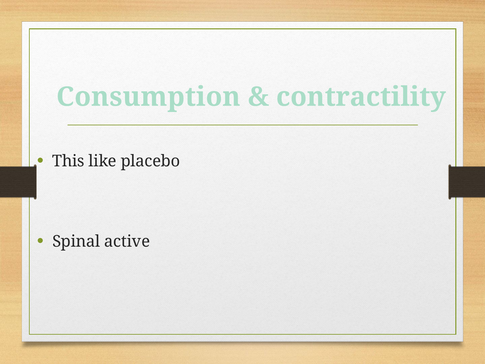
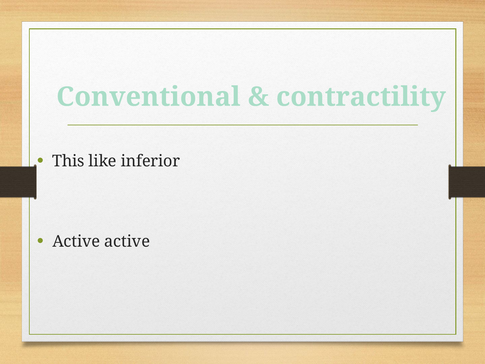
Consumption: Consumption -> Conventional (148, 97)
placebo: placebo -> inferior (150, 161)
Spinal: Spinal -> Active (76, 241)
